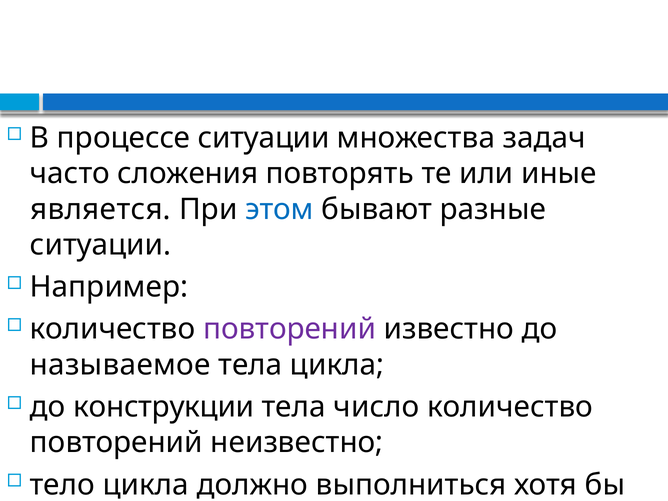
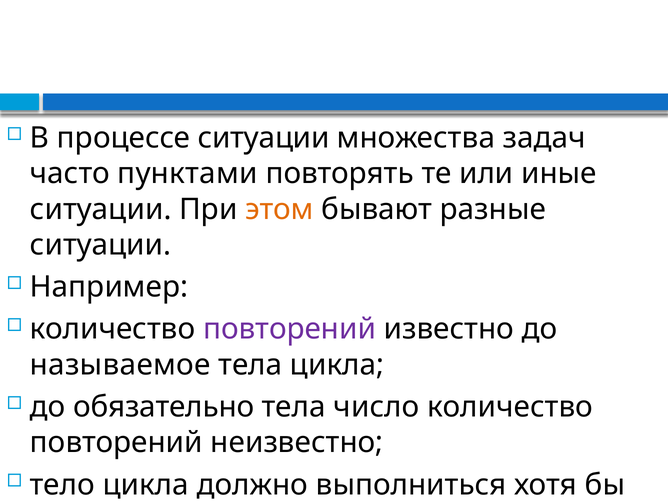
сложения: сложения -> пунктами (188, 174)
является: является -> ситуации (101, 209)
этом colour: blue -> orange (279, 209)
конструкции: конструкции -> обязательно (164, 407)
